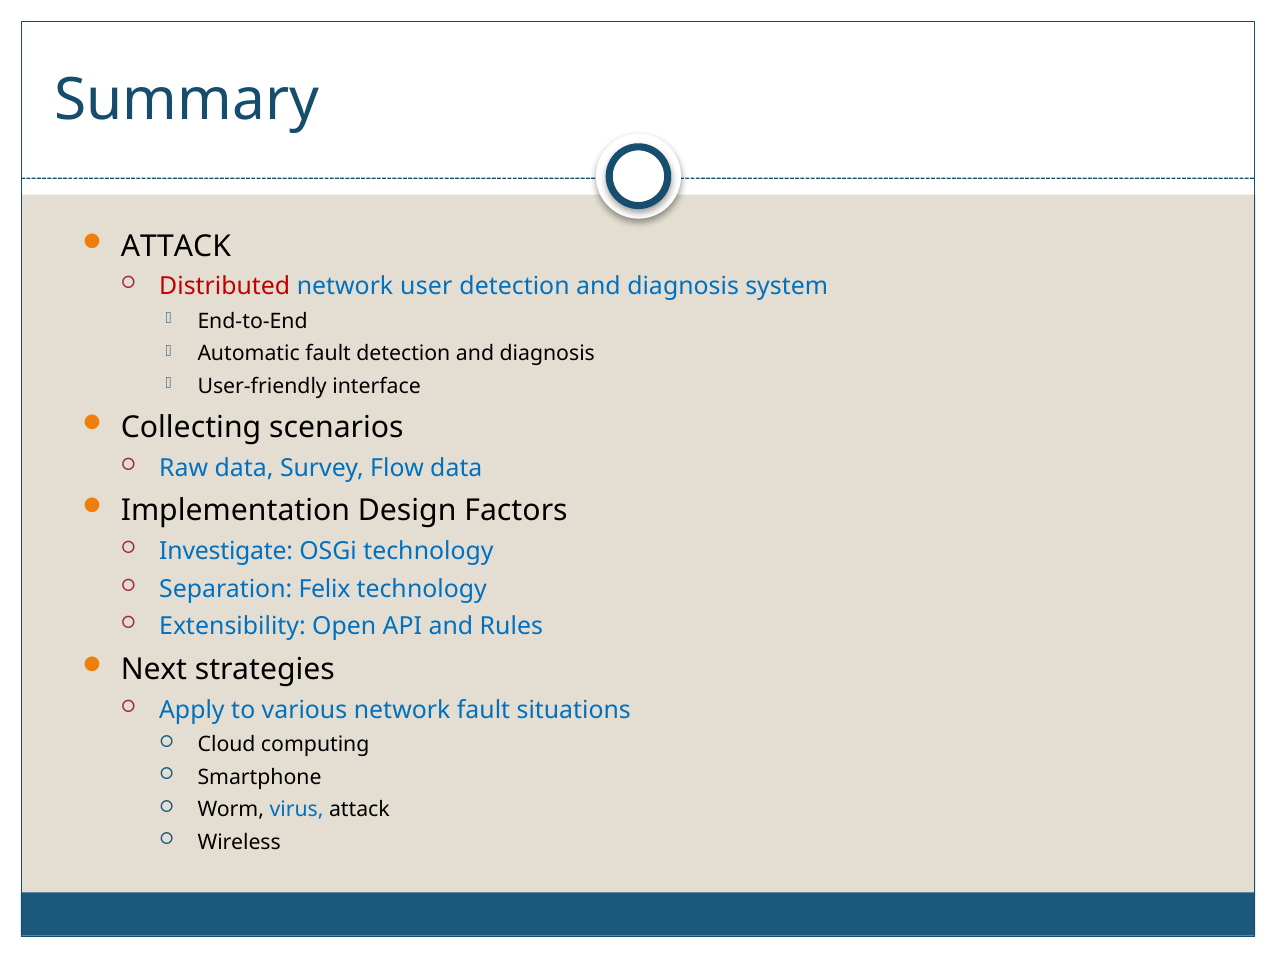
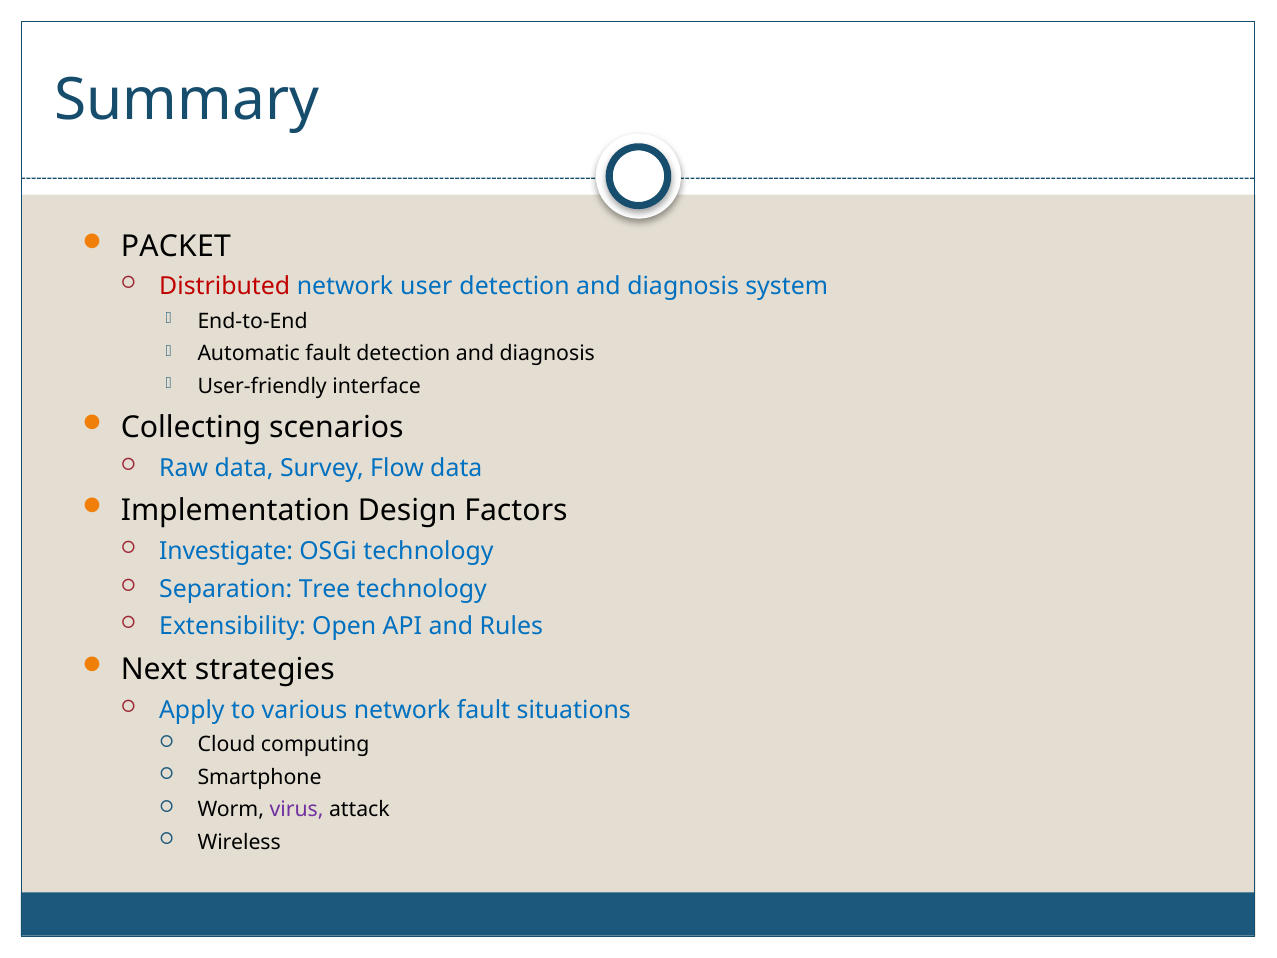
ATTACK: ATTACK -> PACKET (176, 246)
Felix: Felix -> Tree (324, 589)
virus colour: blue -> purple (297, 810)
